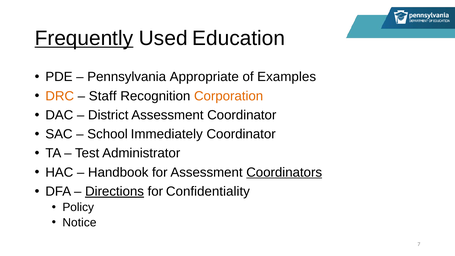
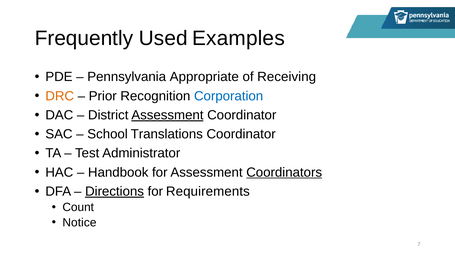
Frequently underline: present -> none (84, 38)
Education: Education -> Examples (239, 38)
Examples: Examples -> Receiving (287, 77)
Staff: Staff -> Prior (103, 96)
Corporation colour: orange -> blue (229, 96)
Assessment underline: none -> present (167, 115)
Immediately: Immediately -> Translations (167, 134)
Confidentiality: Confidentiality -> Requirements (208, 191)
Policy: Policy -> Count (78, 207)
